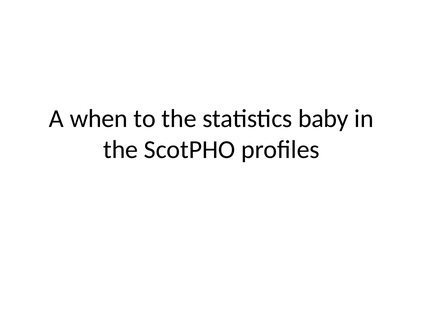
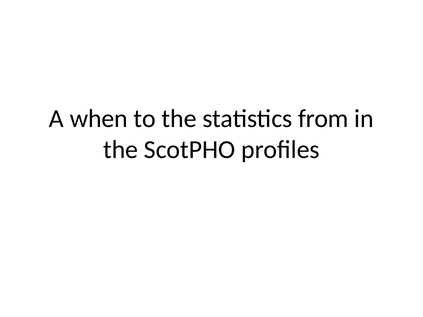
baby: baby -> from (323, 119)
